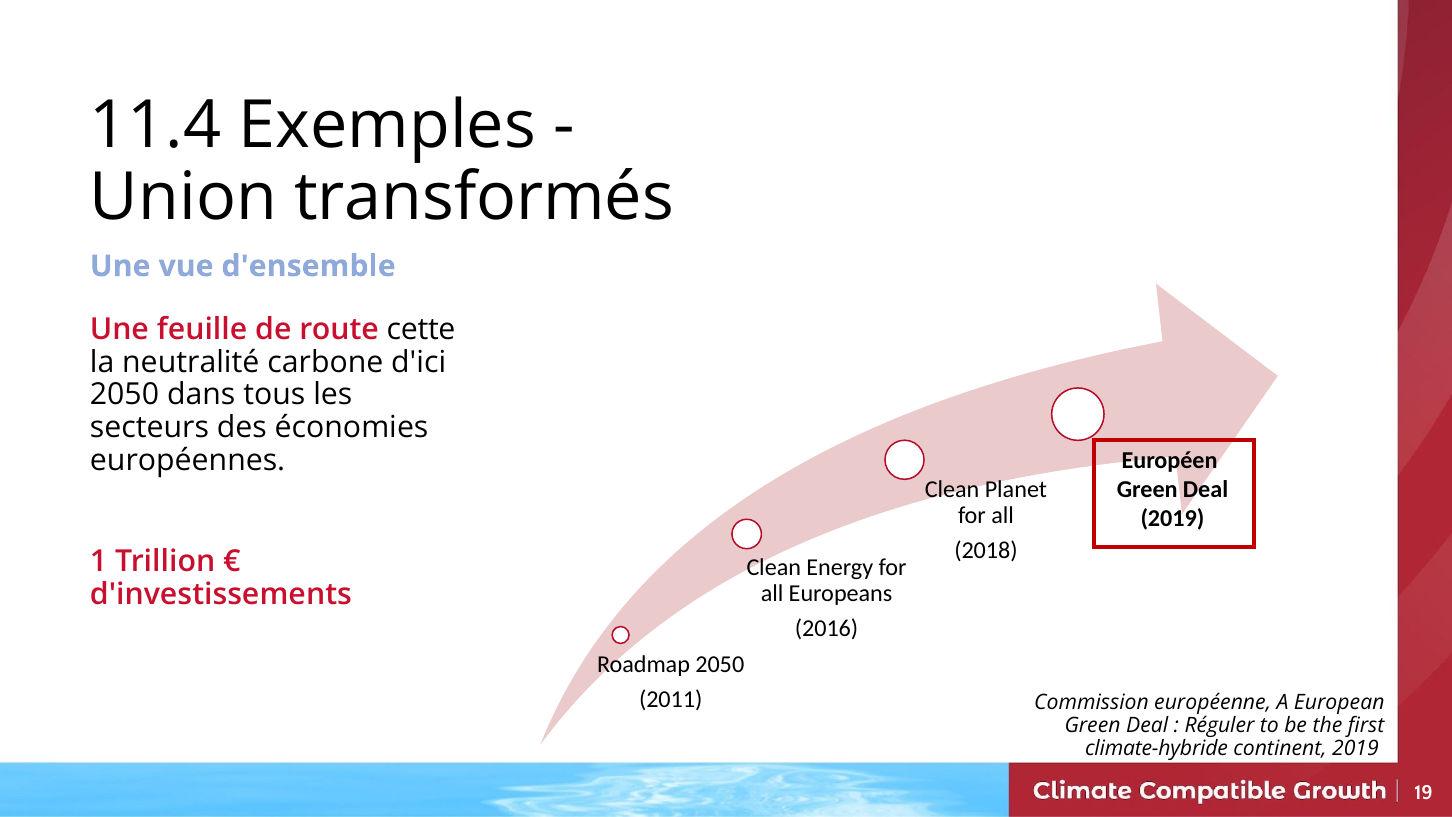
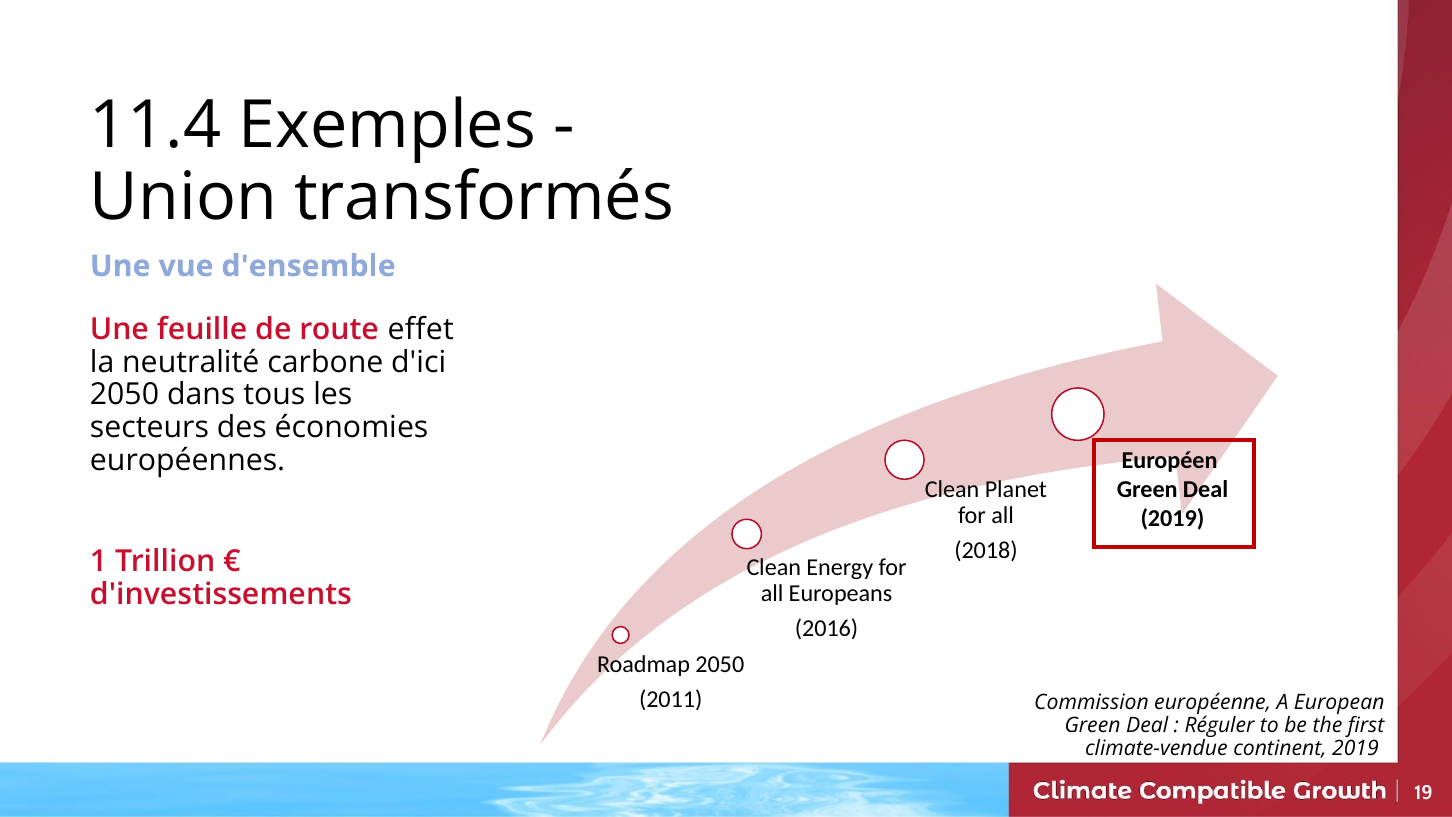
cette: cette -> effet (421, 329)
climate-hybride: climate-hybride -> climate-vendue (1156, 749)
